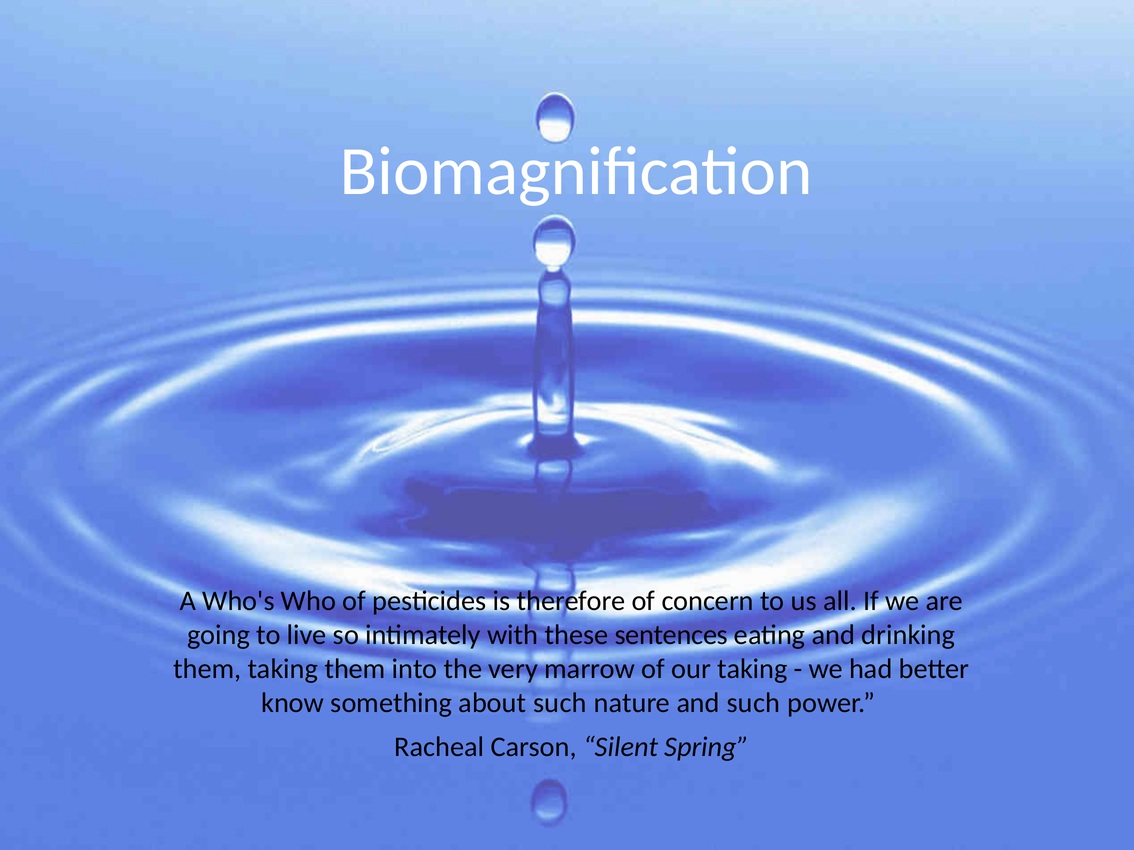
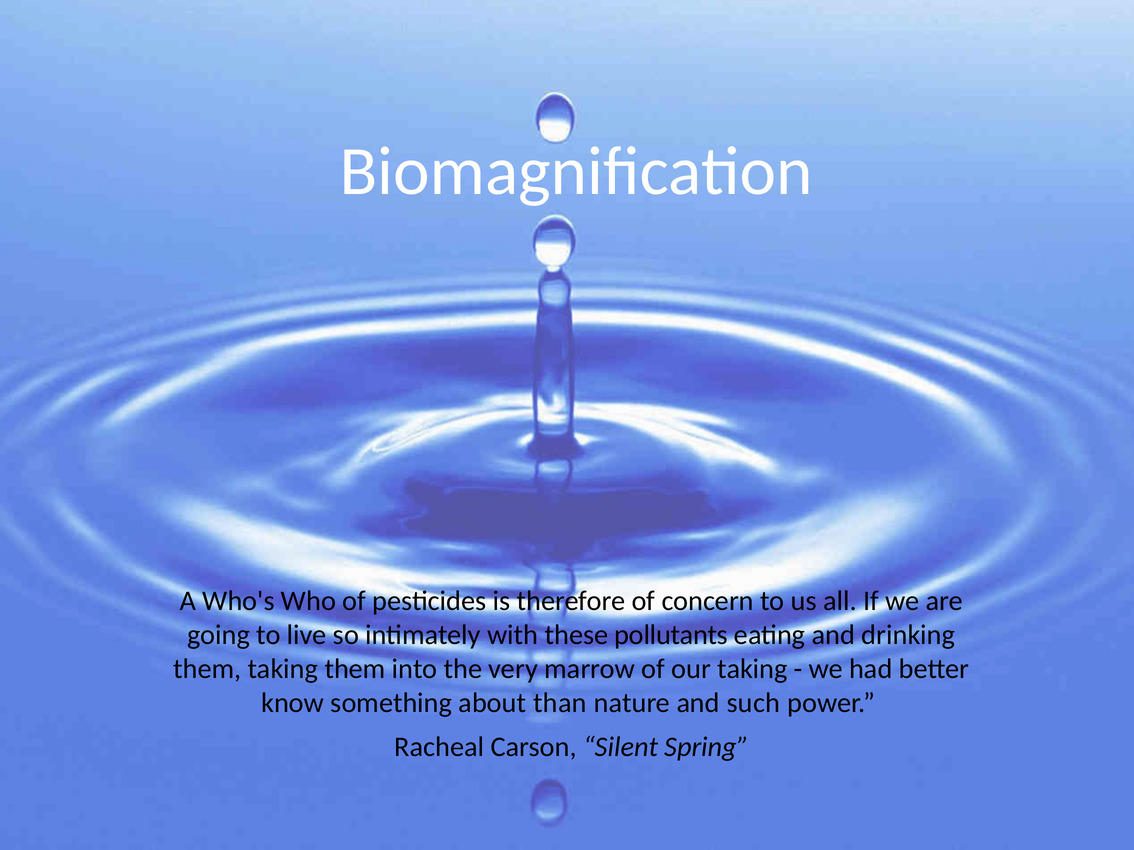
sentences: sentences -> pollutants (671, 635)
about such: such -> than (560, 703)
